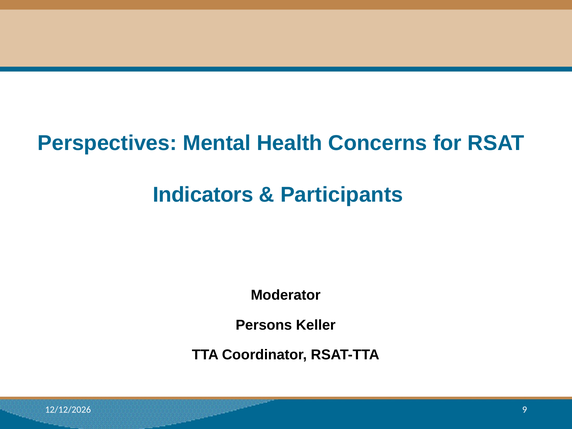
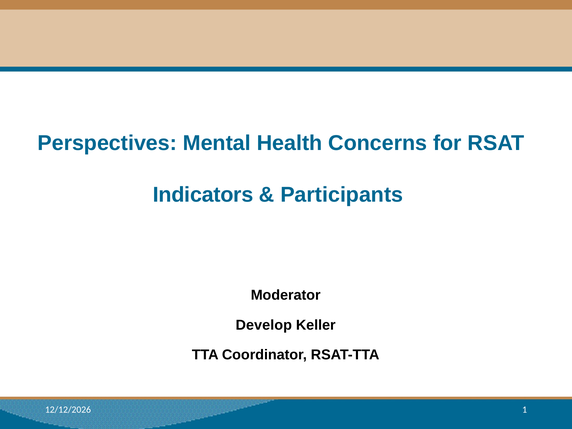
Persons: Persons -> Develop (264, 325)
9: 9 -> 1 (525, 410)
